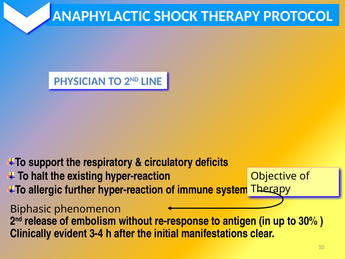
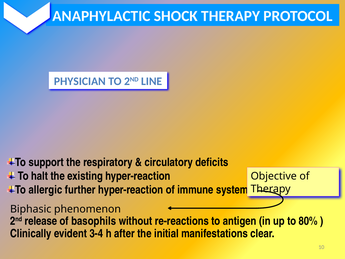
embolism: embolism -> basophils (94, 221)
re-response: re-response -> re-reactions (182, 221)
30%: 30% -> 80% (308, 221)
